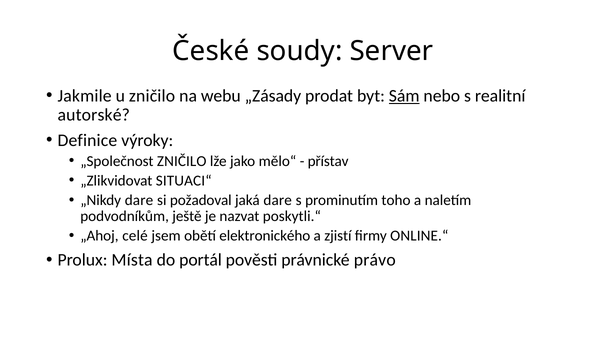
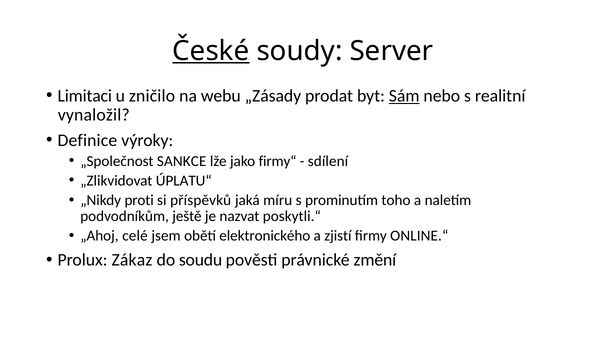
České underline: none -> present (211, 51)
Jakmile: Jakmile -> Limitaci (85, 96)
autorské: autorské -> vynaložil (94, 115)
„Společnost ZNIČILO: ZNIČILO -> SANKCE (182, 161)
mělo“: mělo“ -> firmy“ (278, 161)
přístav: přístav -> sdílení (328, 161)
SITUACI“: SITUACI“ -> ÚPLATU“ (184, 181)
„Nikdy dare: dare -> proti (139, 200)
požadoval: požadoval -> příspěvků (201, 200)
jaká dare: dare -> míru (278, 200)
Místa: Místa -> Zákaz (132, 260)
portál: portál -> soudu (201, 260)
právo: právo -> změní (375, 260)
